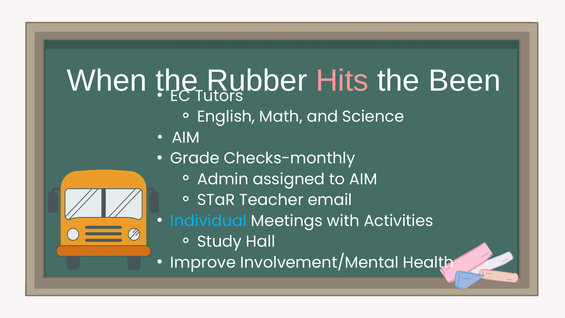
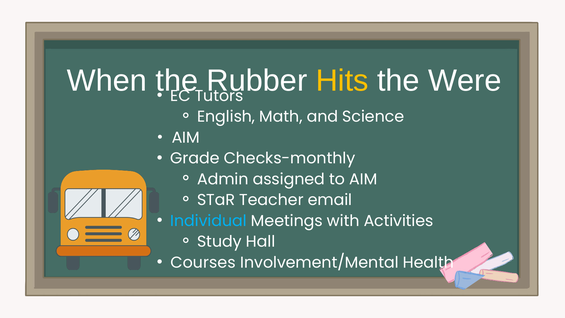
Hits colour: pink -> yellow (342, 81)
Been: Been -> Were (465, 81)
Improve: Improve -> Courses (203, 262)
